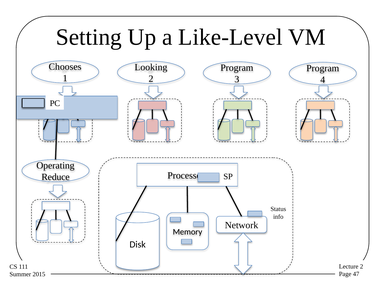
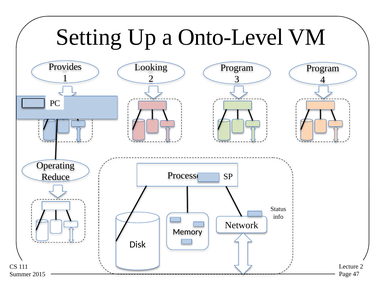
Like-Level: Like-Level -> Onto-Level (231, 37)
Chooses: Chooses -> Provides (65, 67)
